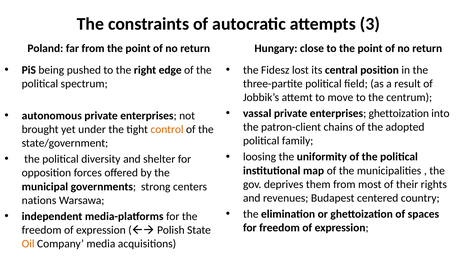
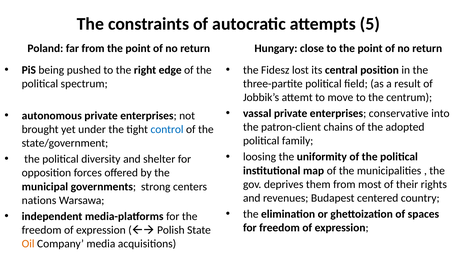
3: 3 -> 5 (370, 24)
enterprises ghettoization: ghettoization -> conservative (399, 114)
control colour: orange -> blue (167, 129)
